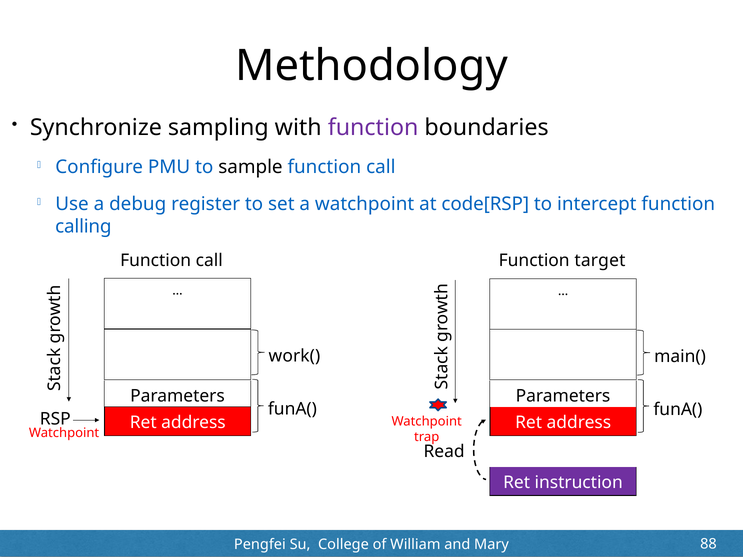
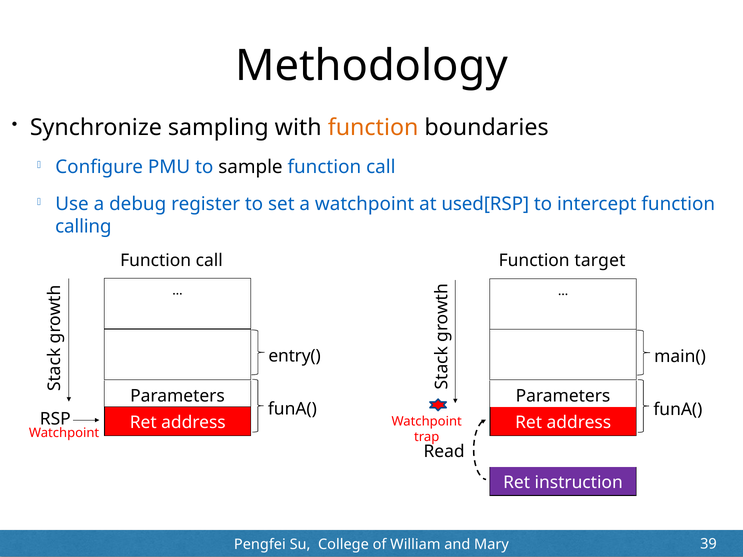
function colour: purple -> orange (373, 127)
code[RSP: code[RSP -> used[RSP (485, 204)
work(: work( -> entry( (295, 356)
88: 88 -> 39 (708, 544)
